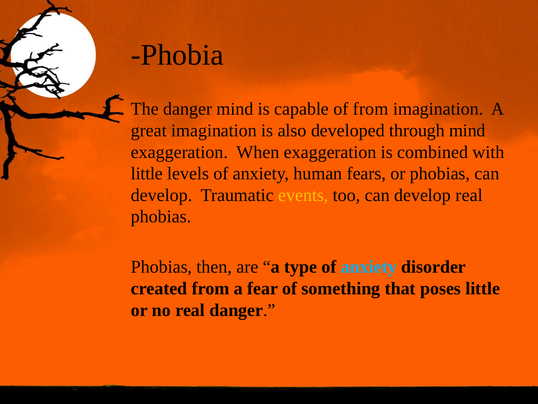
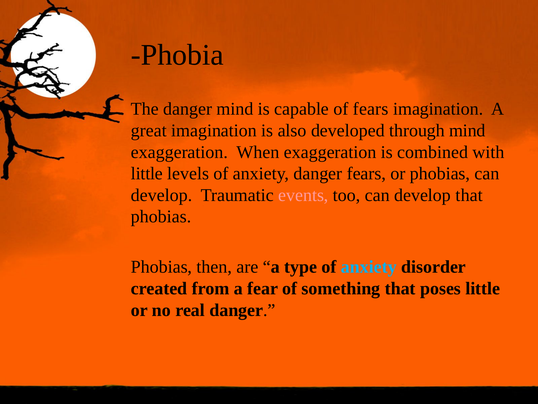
of from: from -> fears (371, 109)
anxiety human: human -> danger (318, 173)
events colour: yellow -> pink (303, 195)
develop real: real -> that (469, 195)
